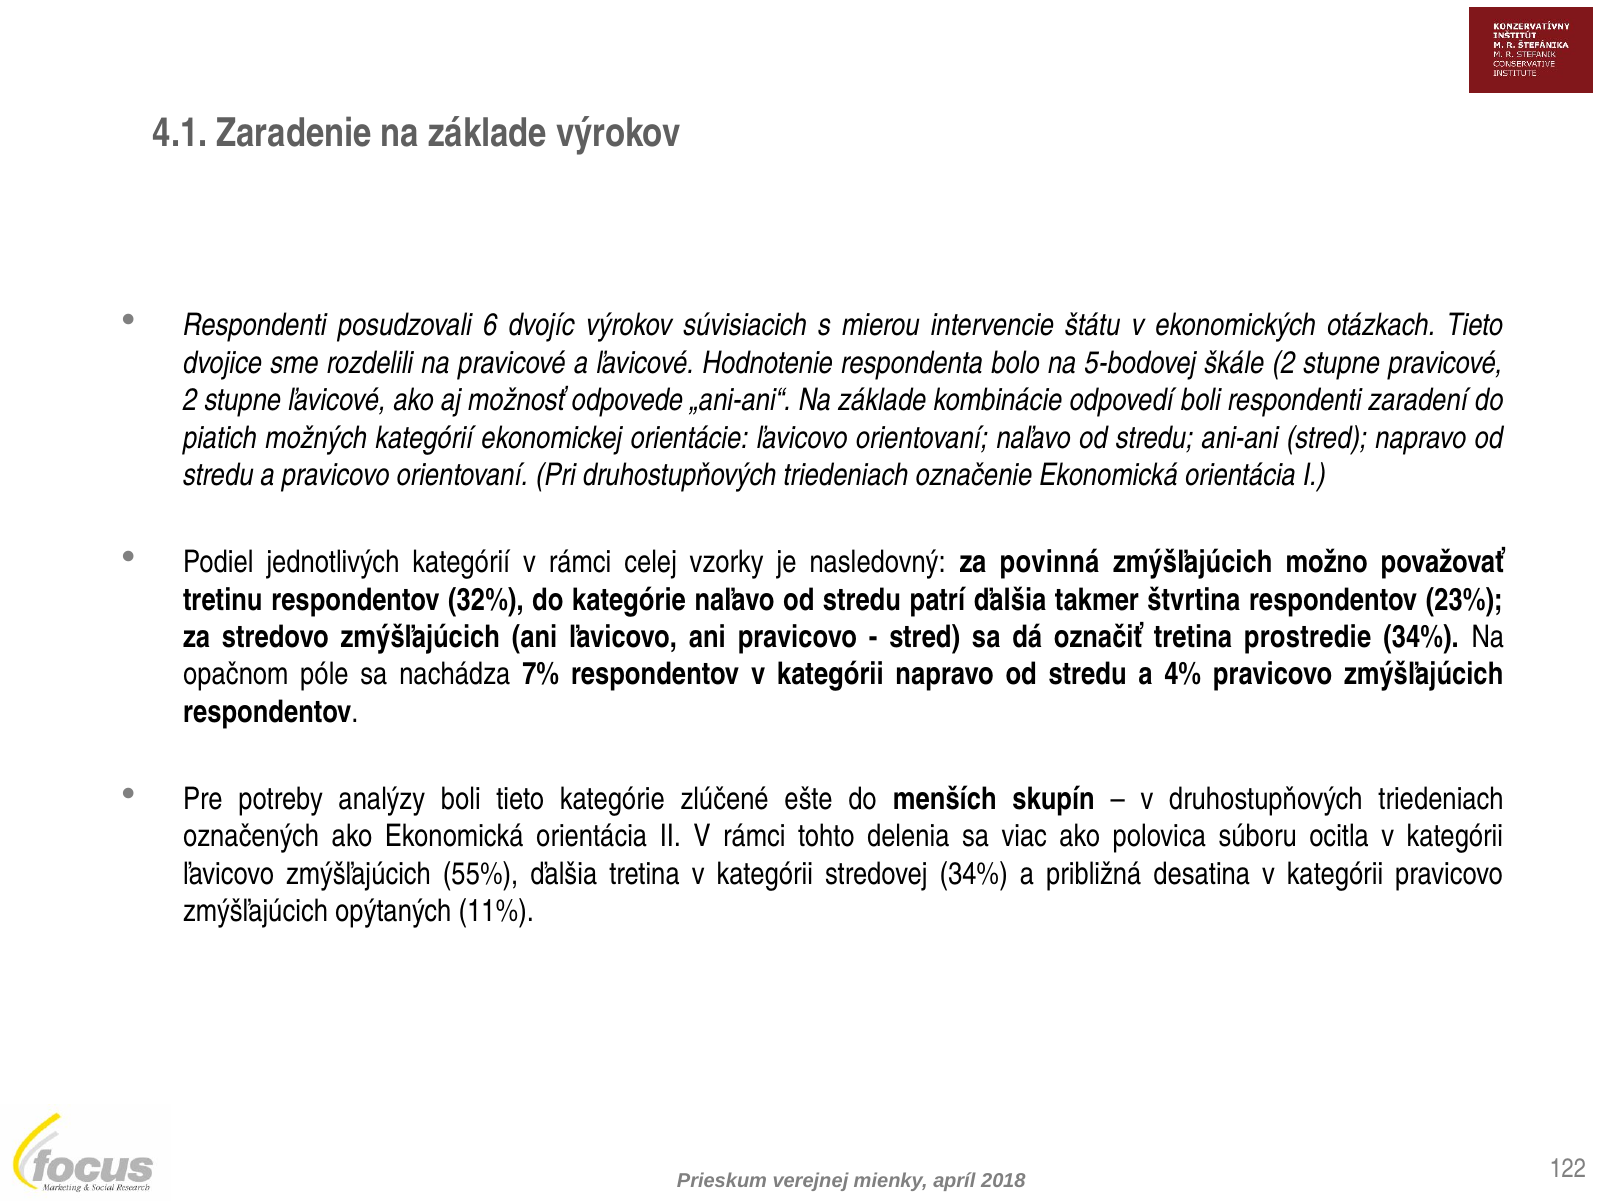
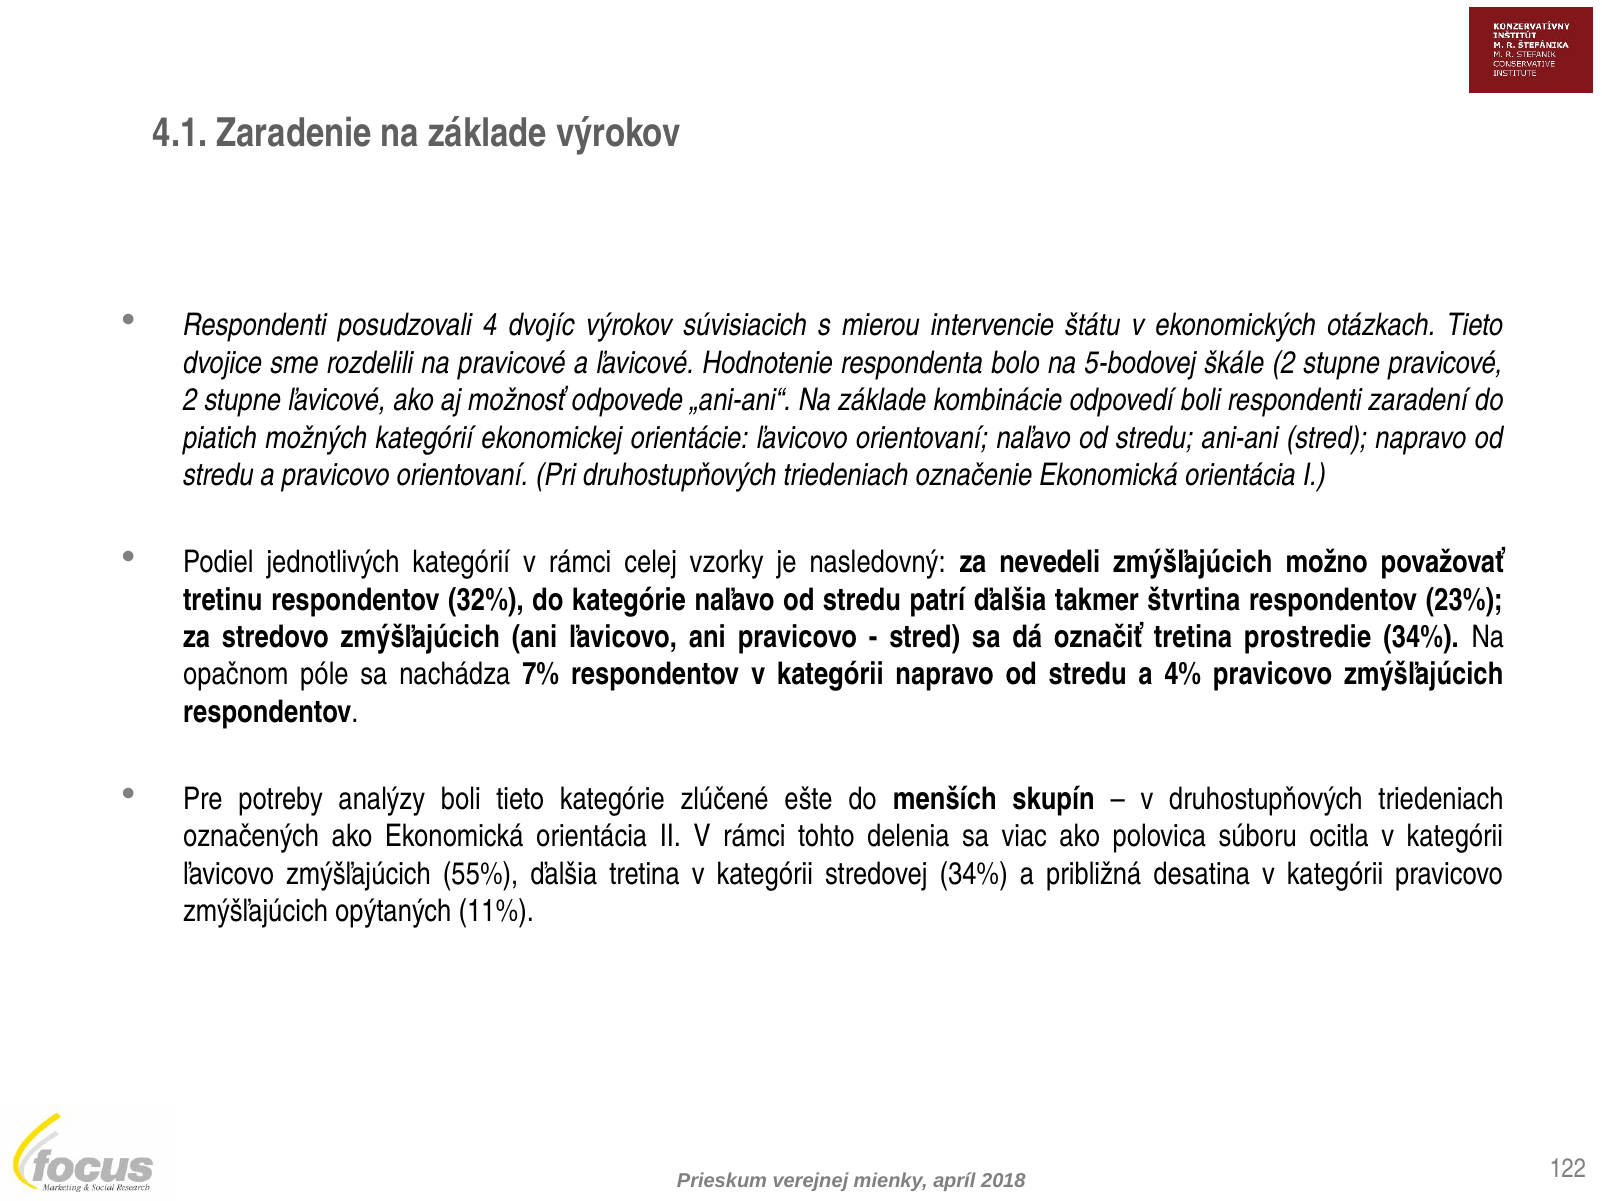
6: 6 -> 4 (490, 326)
povinná: povinná -> nevedeli (1050, 563)
